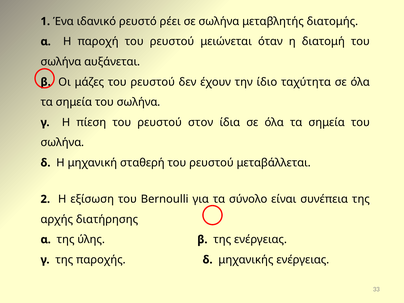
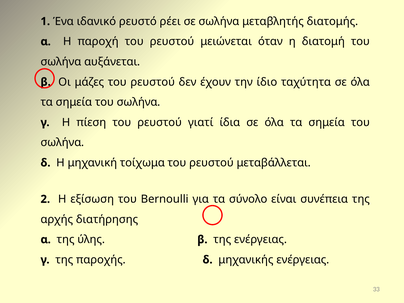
στον: στον -> γιατί (201, 122)
σταθερή: σταθερή -> τοίχωμα (142, 163)
